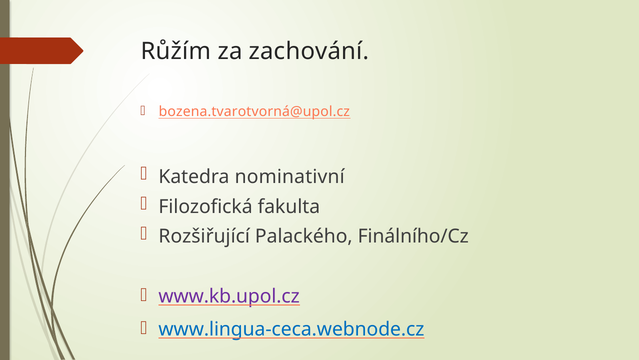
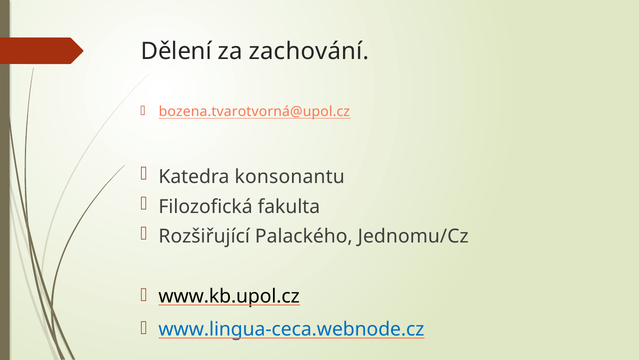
Růžím: Růžím -> Dělení (176, 51)
nominativní: nominativní -> konsonantu (290, 177)
Finálního/Cz: Finálního/Cz -> Jednomu/Cz (413, 236)
www.kb.upol.cz colour: purple -> black (229, 296)
